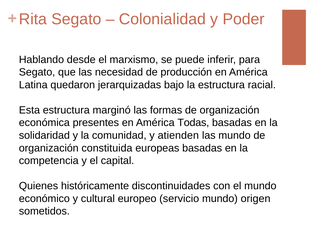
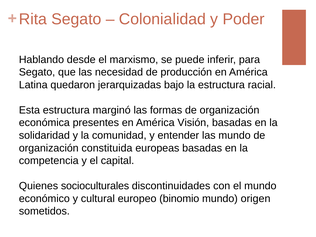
Todas: Todas -> Visión (193, 123)
atienden: atienden -> entender (178, 135)
históricamente: históricamente -> socioculturales (95, 186)
servicio: servicio -> binomio (179, 199)
